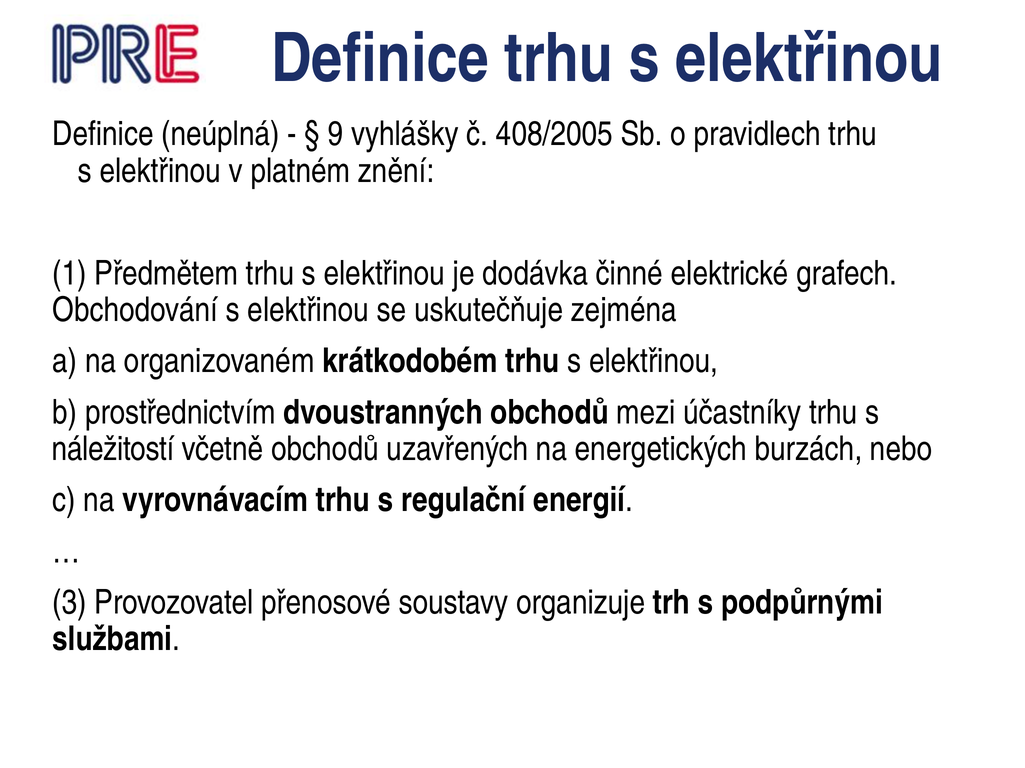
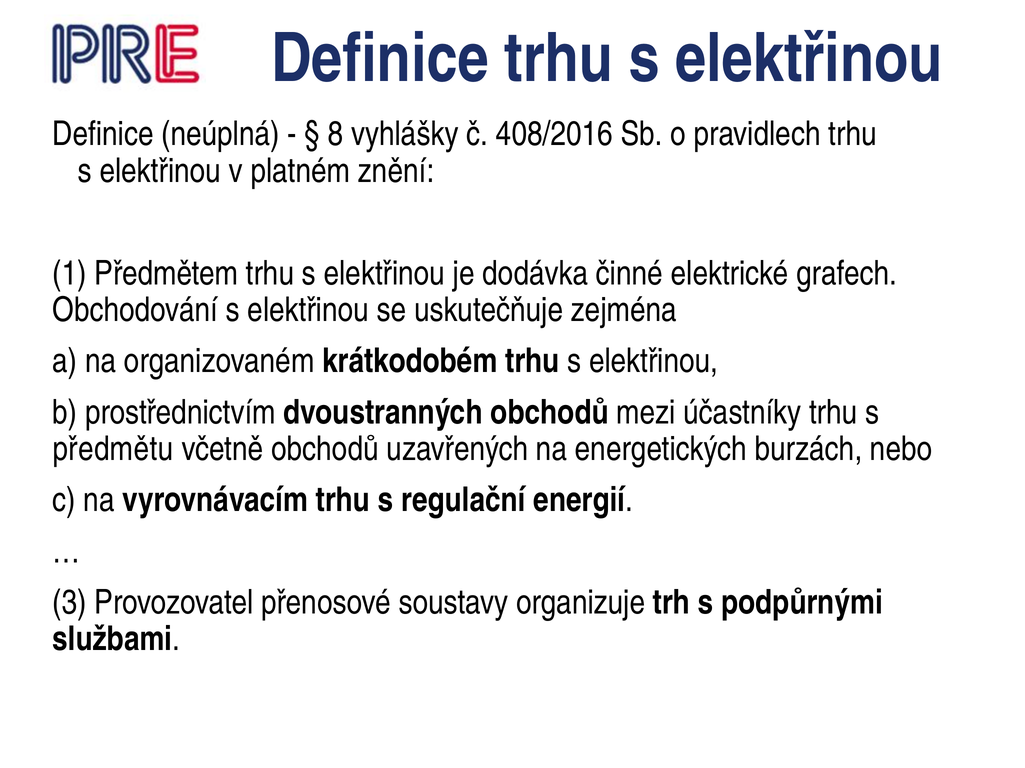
9: 9 -> 8 (336, 134)
408/2005: 408/2005 -> 408/2016 (554, 134)
náležitostí: náležitostí -> předmětu (113, 450)
